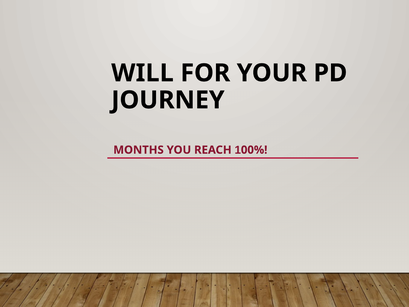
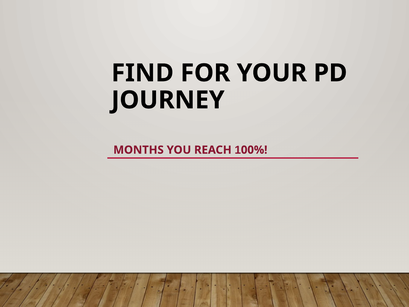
WILL: WILL -> FIND (142, 73)
